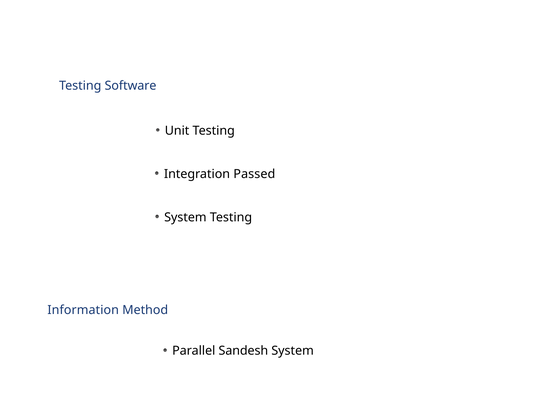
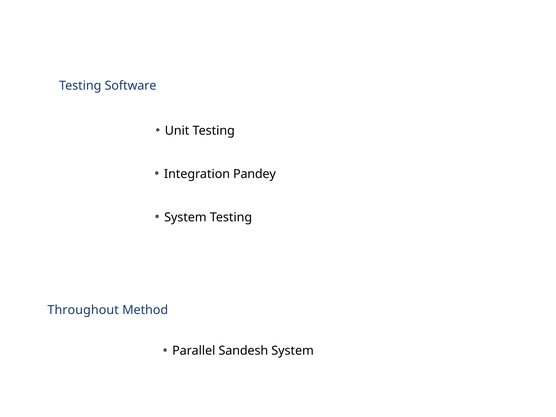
Passed: Passed -> Pandey (254, 174)
Information: Information -> Throughout (83, 310)
